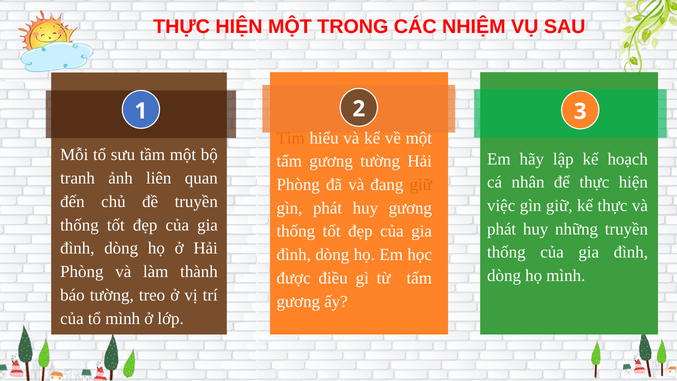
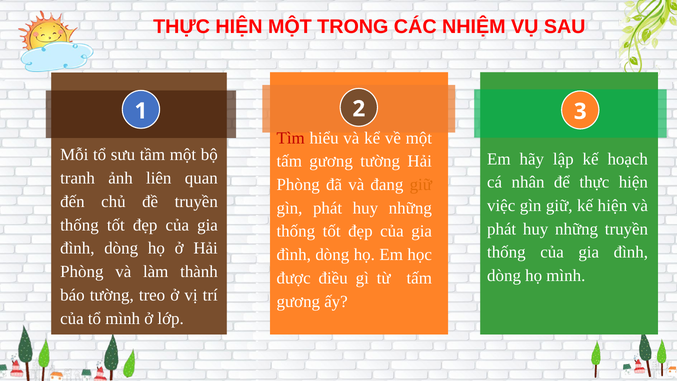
Tìm colour: orange -> red (291, 138)
kế thực: thực -> hiện (612, 206)
gìn phát huy gương: gương -> những (410, 208)
